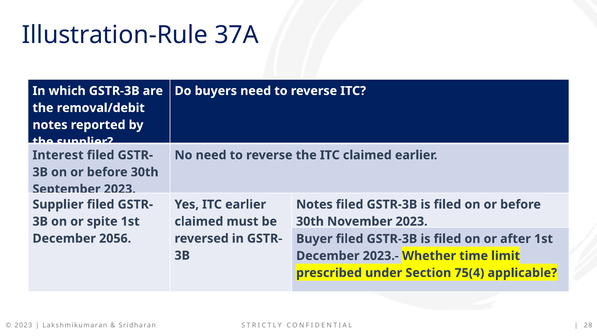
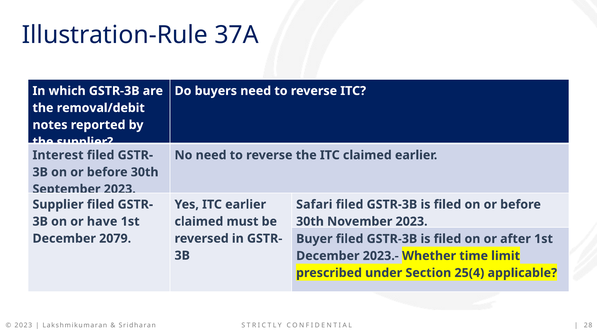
Notes: Notes -> Safari (314, 204)
spite: spite -> have (102, 221)
2056: 2056 -> 2079 (115, 238)
75(4: 75(4 -> 25(4 (469, 273)
